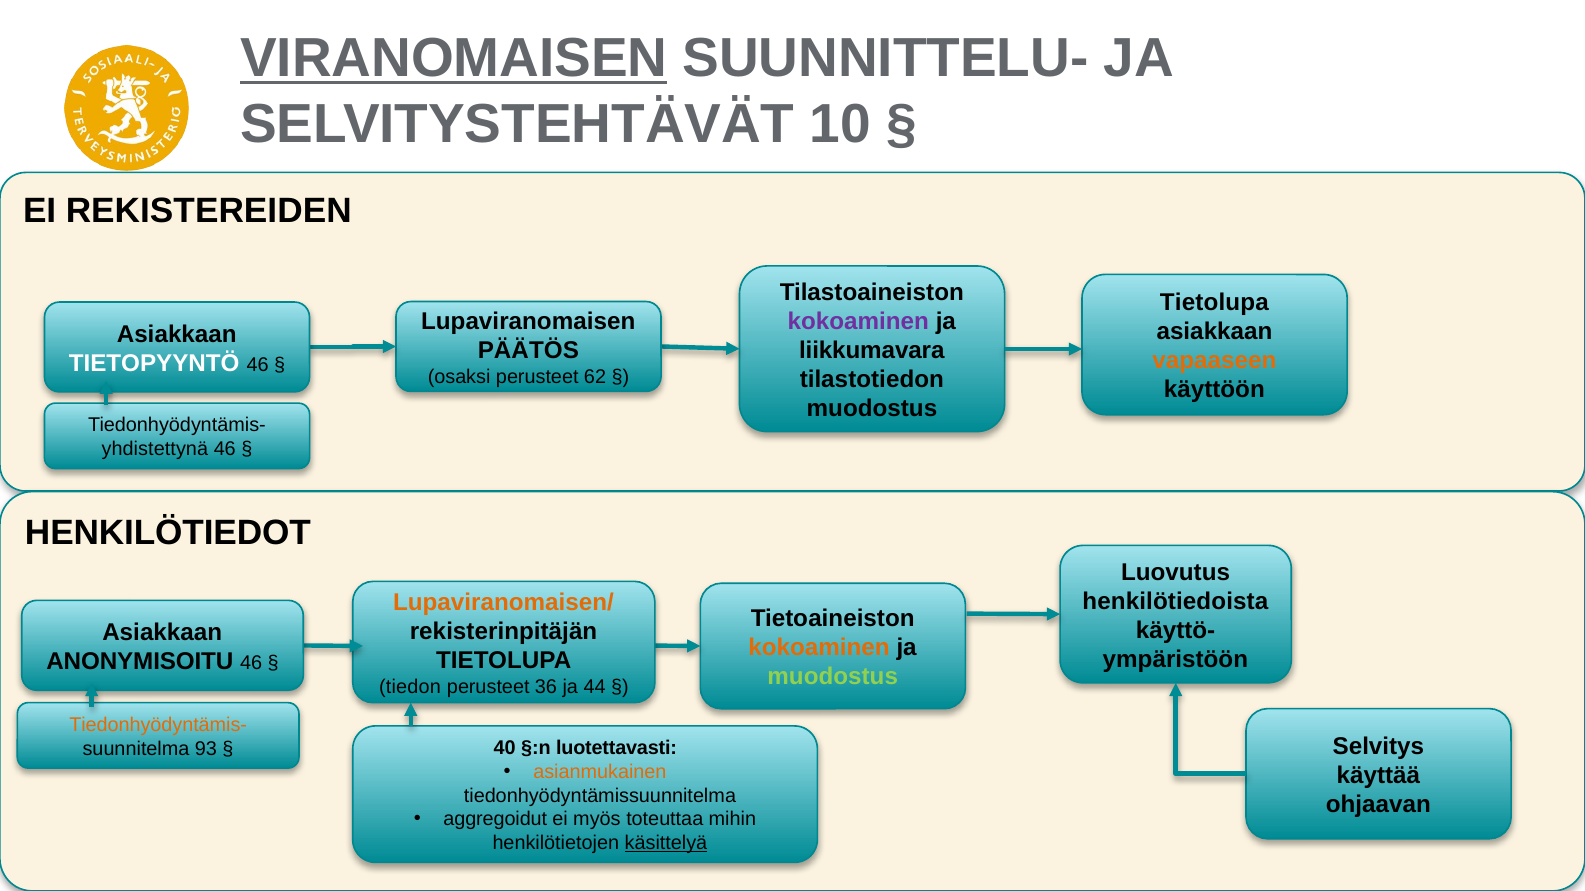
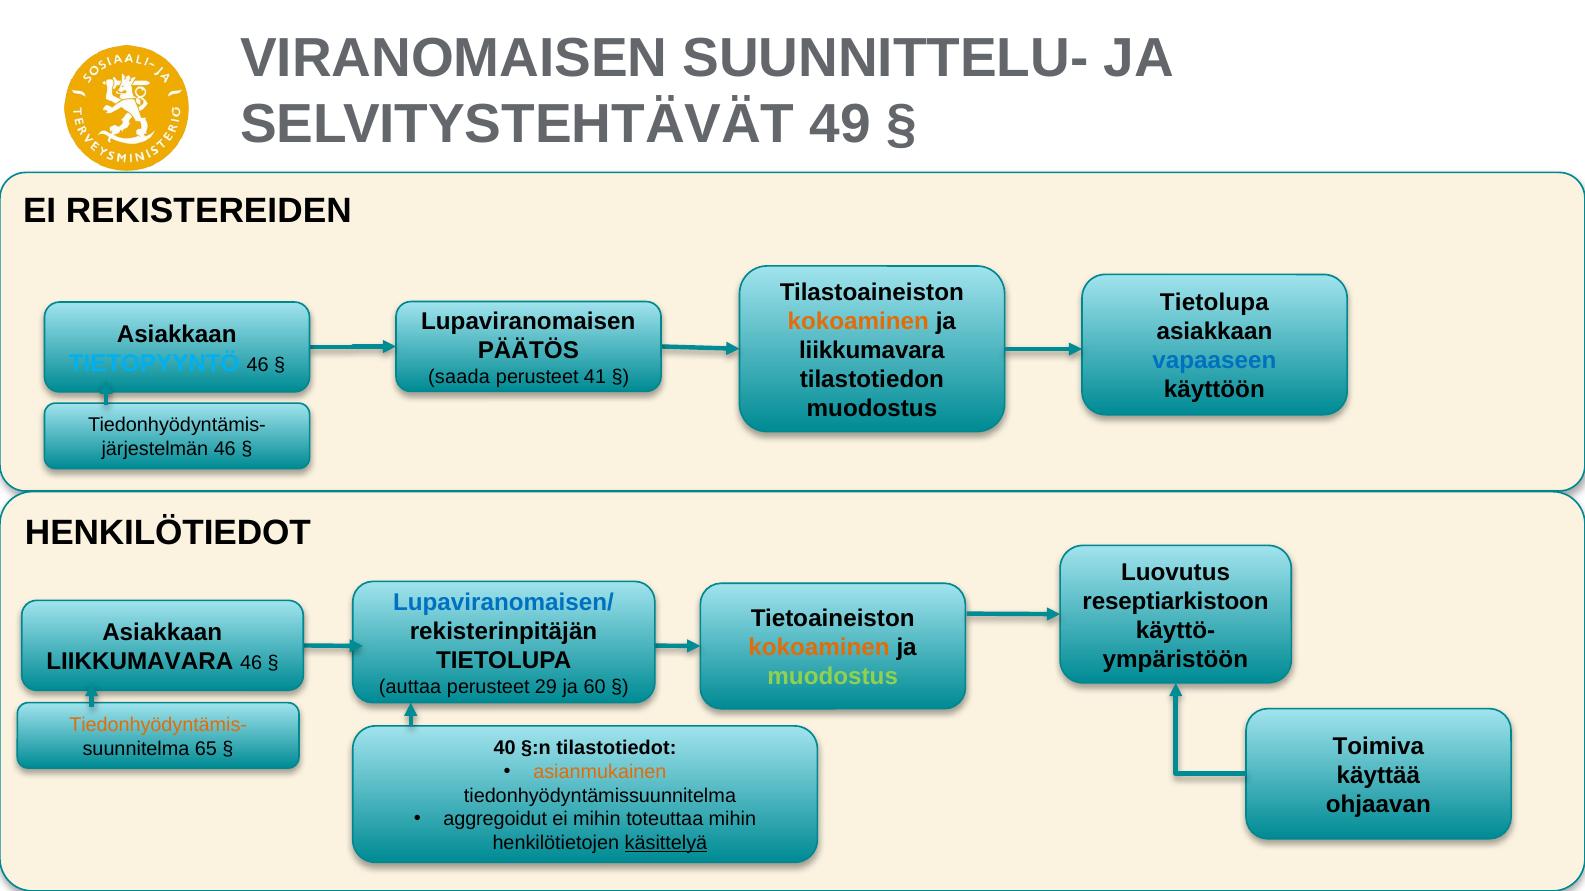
VIRANOMAISEN underline: present -> none (454, 59)
10: 10 -> 49 (840, 125)
kokoaminen colour: purple -> orange (858, 322)
vapaaseen colour: orange -> blue (1214, 361)
TIETOPYYNTÖ colour: white -> light blue (154, 363)
osaksi: osaksi -> saada (459, 377)
62: 62 -> 41 (595, 377)
yhdistettynä: yhdistettynä -> järjestelmän (155, 449)
henkilötiedoista: henkilötiedoista -> reseptiarkistoon (1176, 602)
Lupaviranomaisen/ colour: orange -> blue (503, 603)
ANONYMISOITU: ANONYMISOITU -> LIIKKUMAVARA (140, 662)
tiedon: tiedon -> auttaa (410, 687)
36: 36 -> 29 (546, 687)
44: 44 -> 60 (595, 687)
Selvitys: Selvitys -> Toimiva (1378, 747)
luotettavasti: luotettavasti -> tilastotiedot (616, 748)
93: 93 -> 65 (206, 749)
ei myös: myös -> mihin (597, 820)
